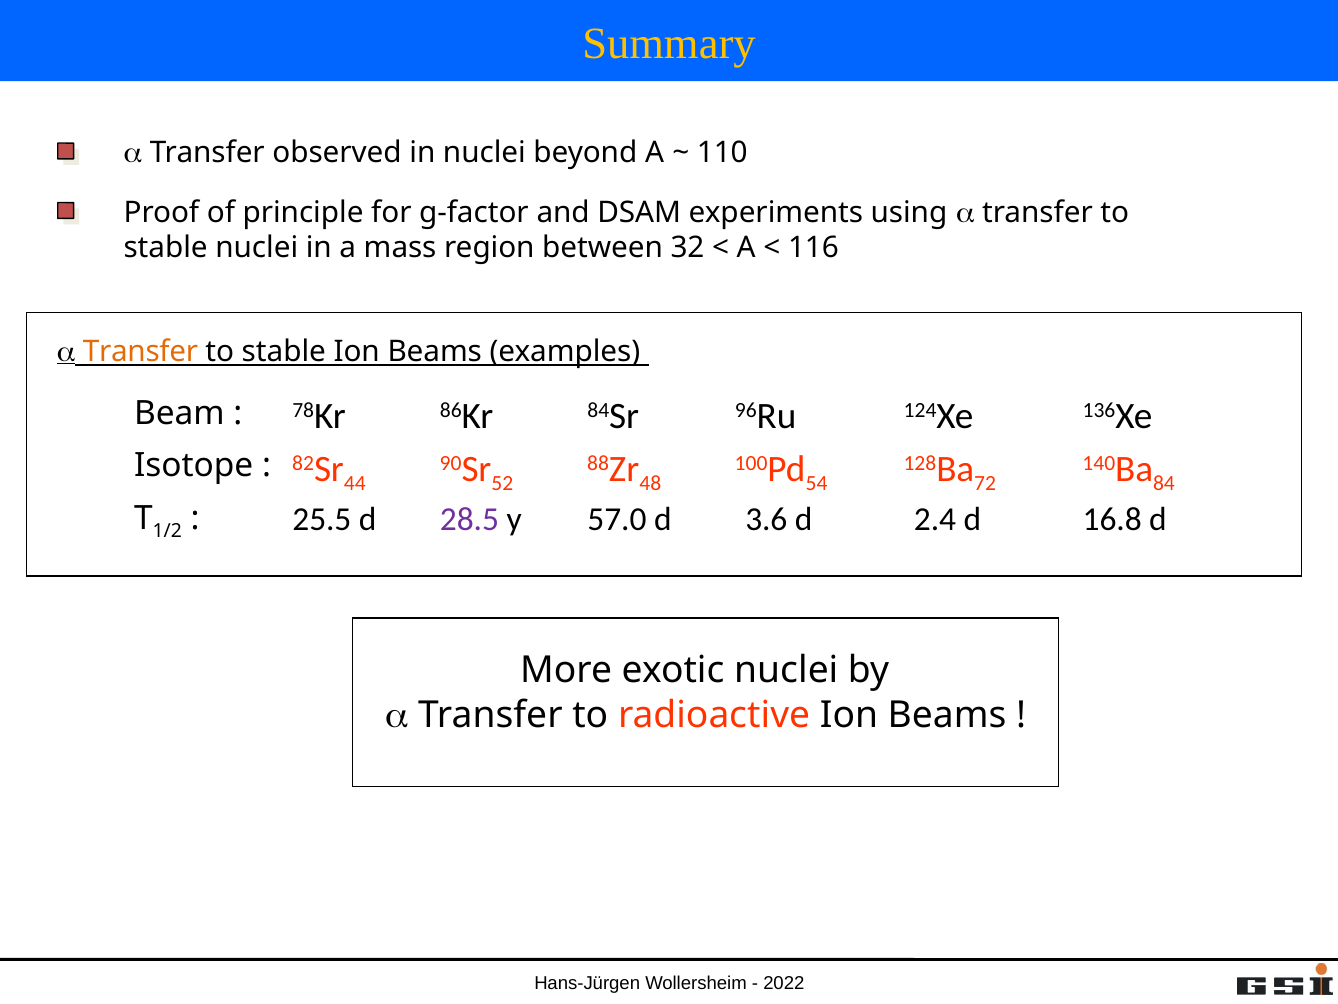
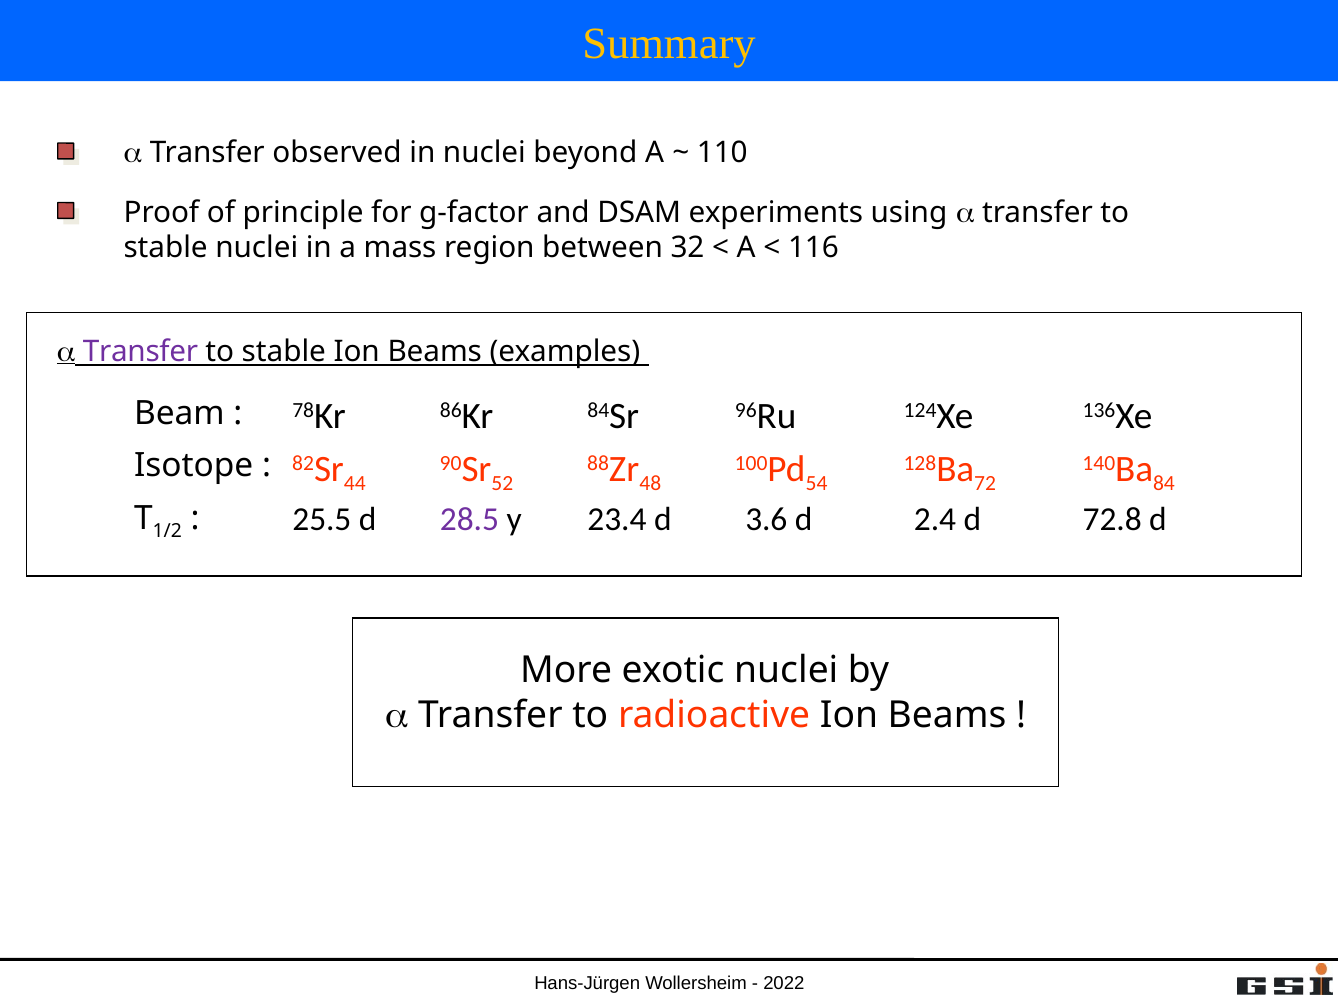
Transfer colour: orange -> purple (141, 351)
57.0: 57.0 -> 23.4 (617, 519)
16.8: 16.8 -> 72.8 (1112, 519)
